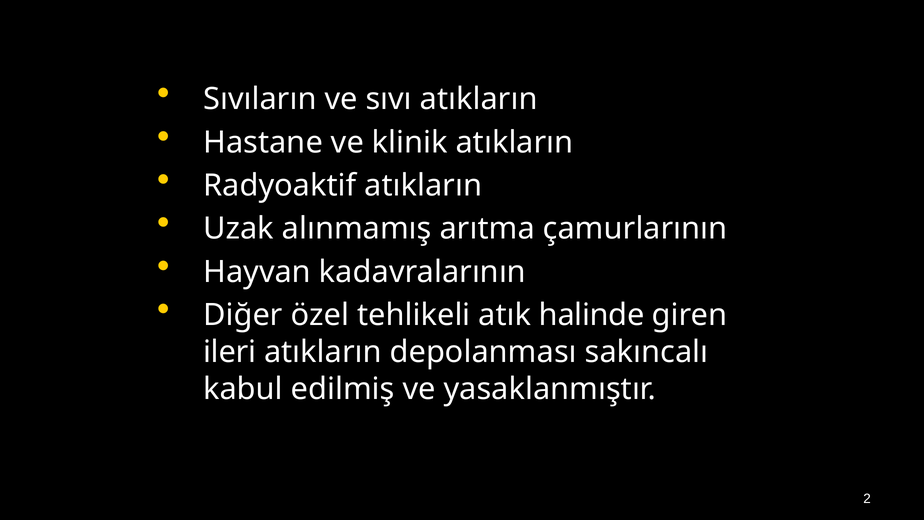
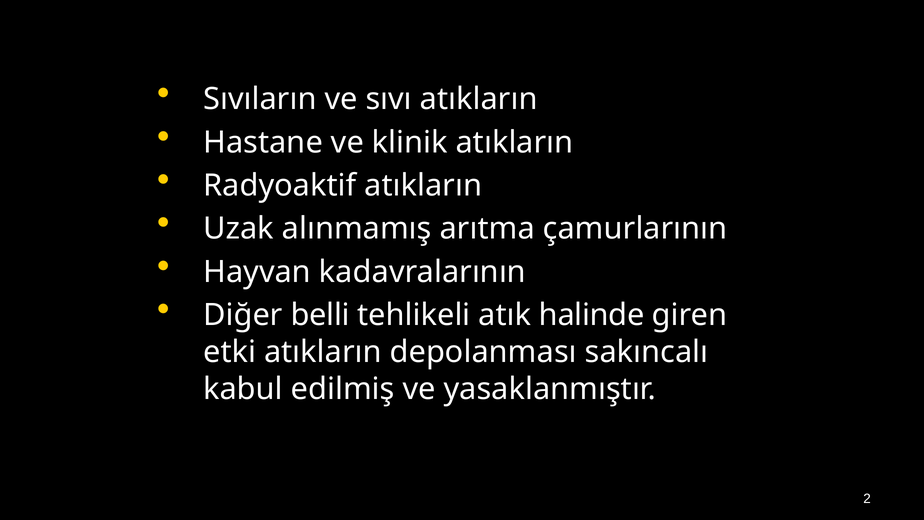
özel: özel -> belli (320, 315)
ileri: ileri -> etki (230, 352)
